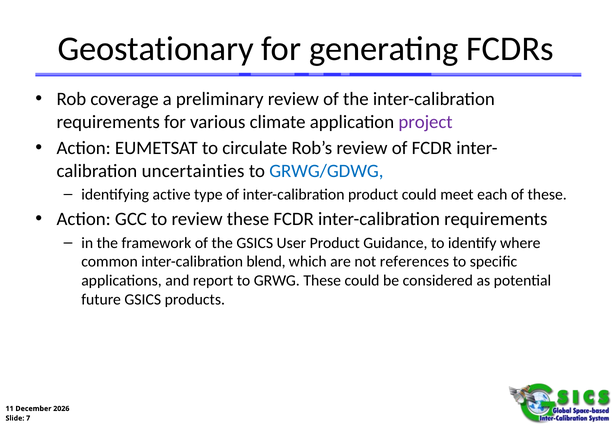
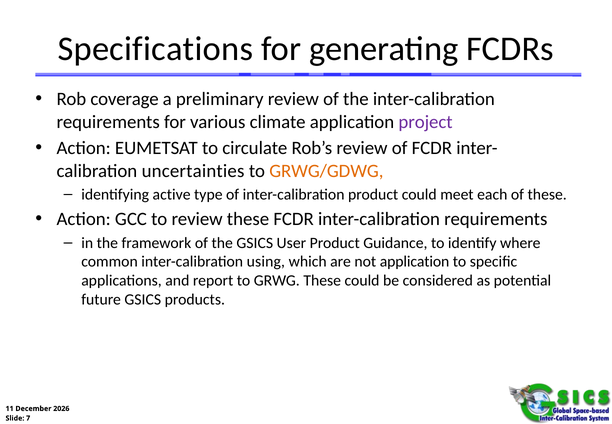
Geostationary: Geostationary -> Specifications (155, 49)
GRWG/GDWG colour: blue -> orange (326, 171)
blend: blend -> using (266, 261)
not references: references -> application (415, 261)
